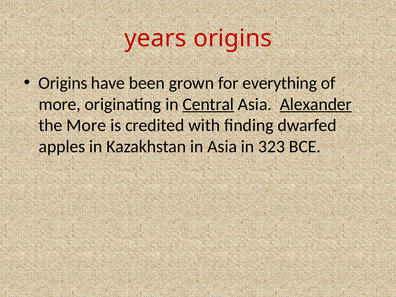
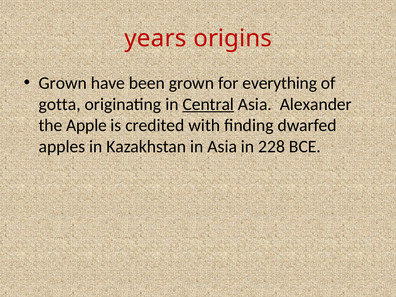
Origins: Origins -> Grown (63, 83)
more: more -> gotta (60, 104)
Alexander underline: present -> none (316, 104)
the More: More -> Apple (87, 125)
323: 323 -> 228 (272, 146)
